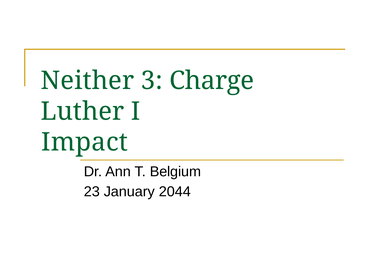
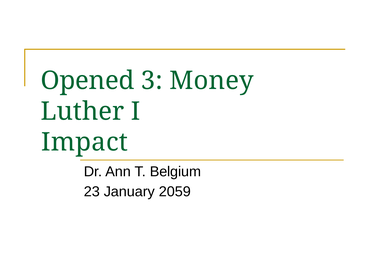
Neither: Neither -> Opened (88, 81)
Charge: Charge -> Money (212, 81)
2044: 2044 -> 2059 (175, 192)
